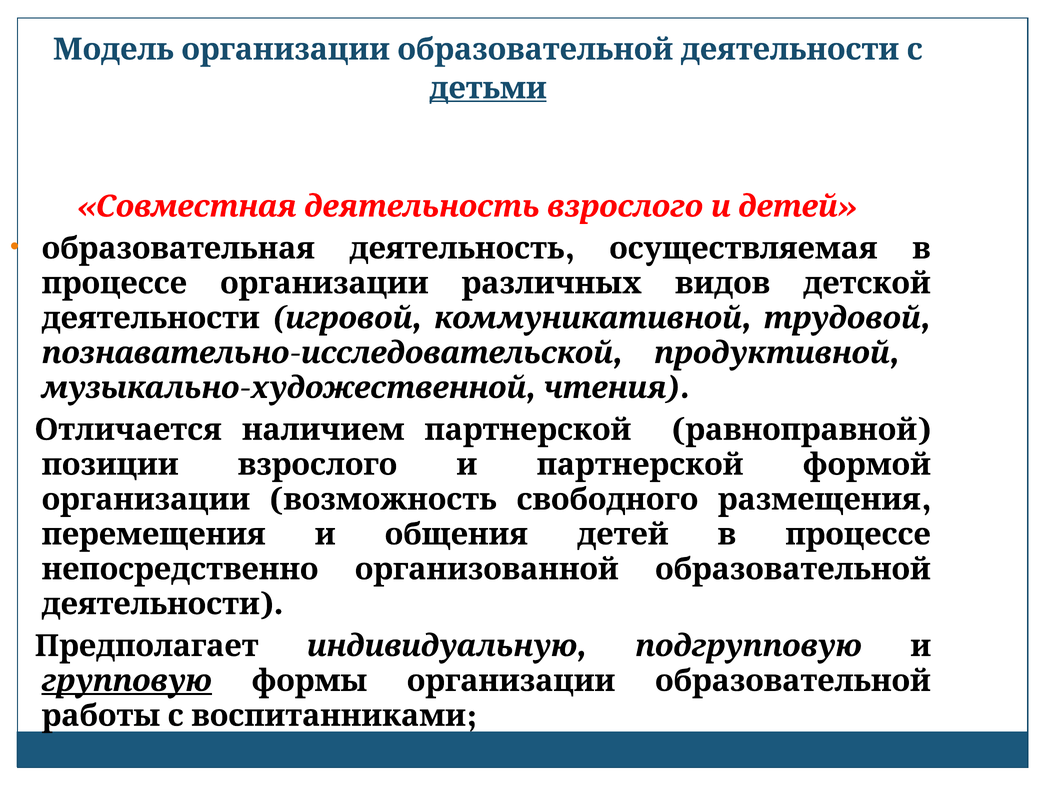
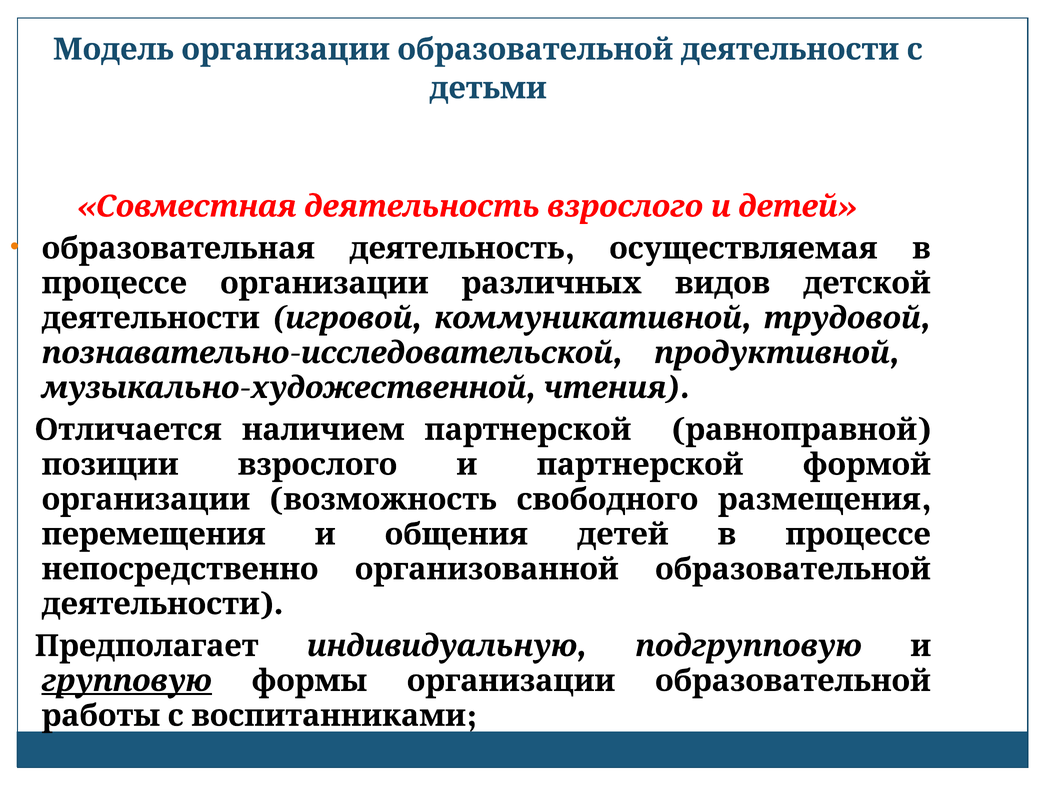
детьми underline: present -> none (488, 88)
